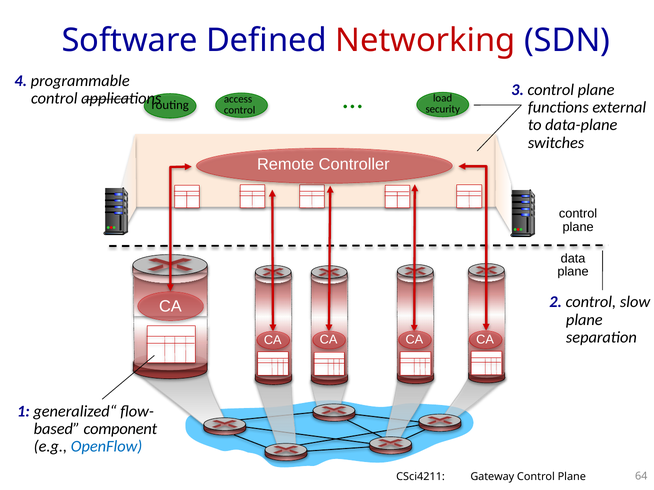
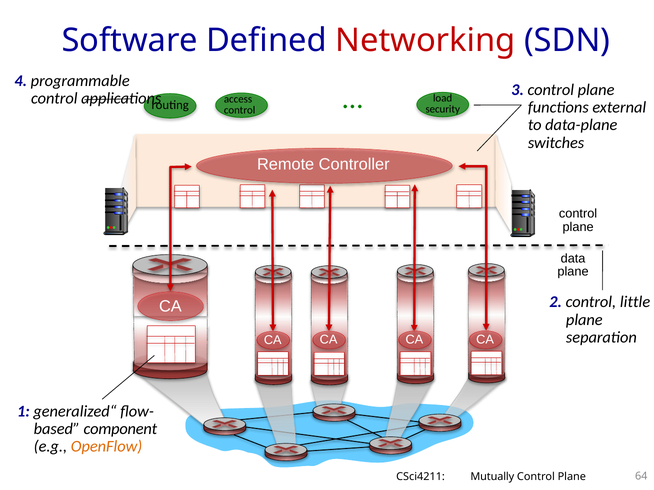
slow: slow -> little (635, 302)
OpenFlow colour: blue -> orange (107, 447)
Gateway: Gateway -> Mutually (492, 477)
